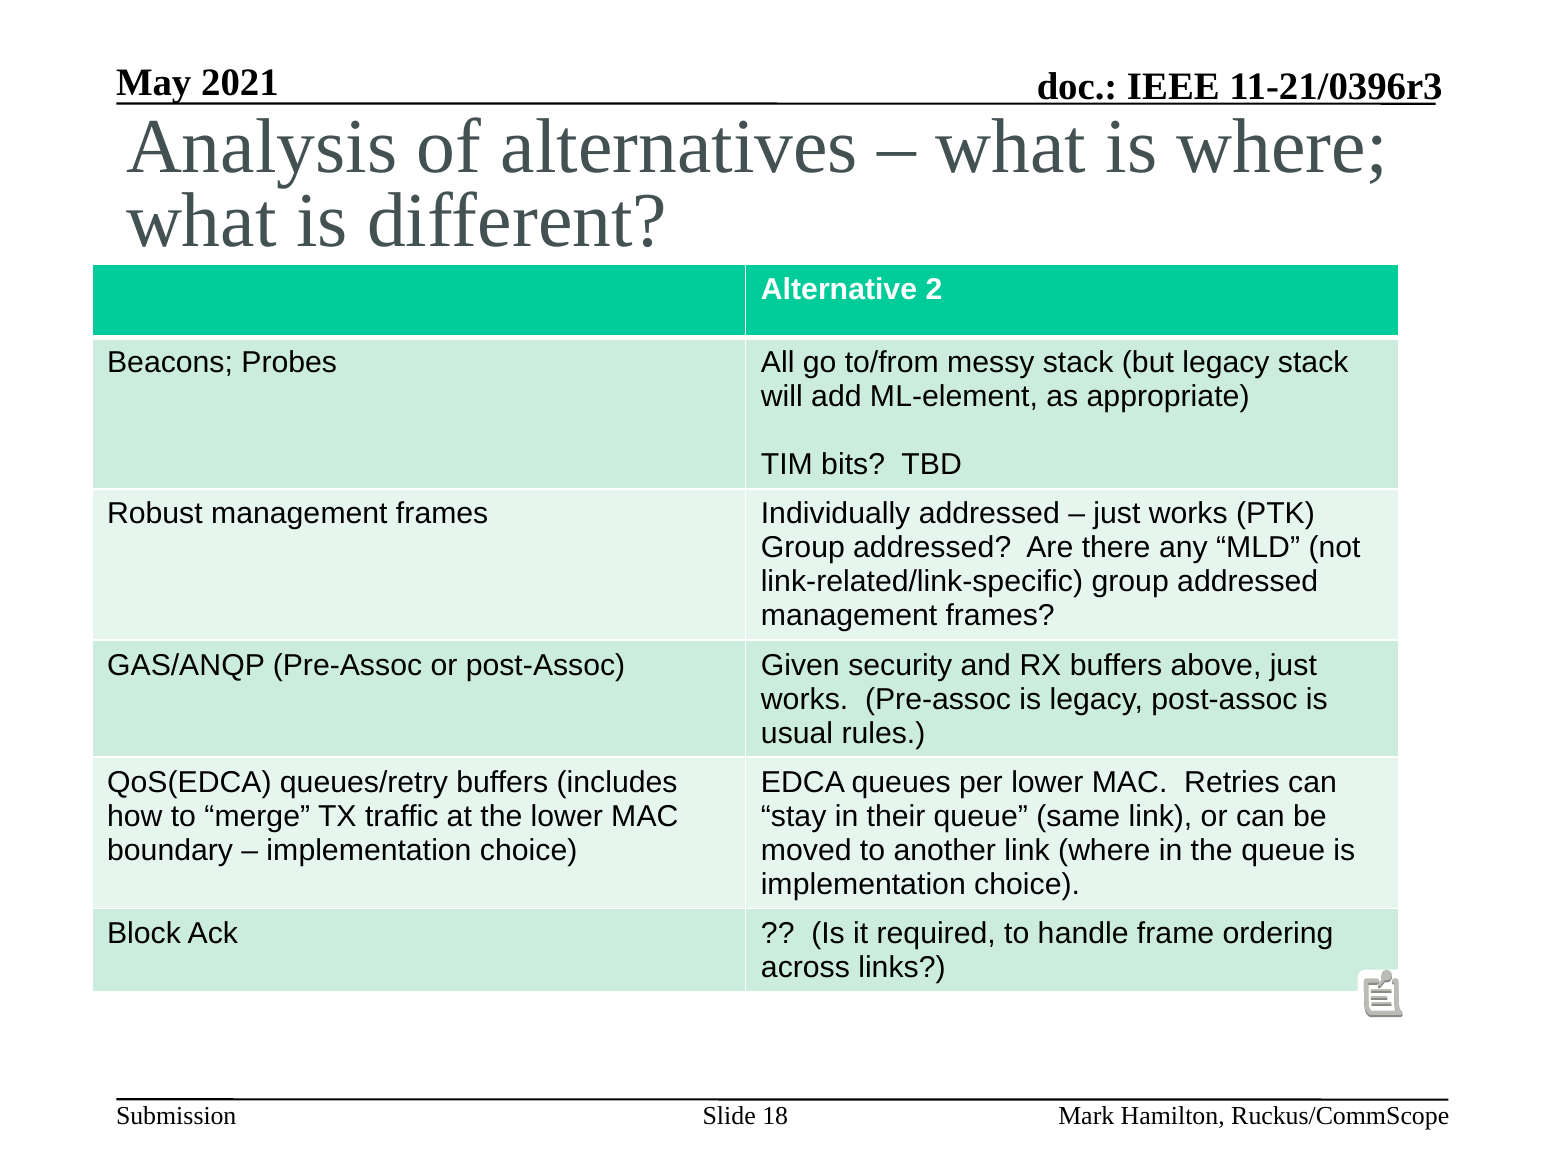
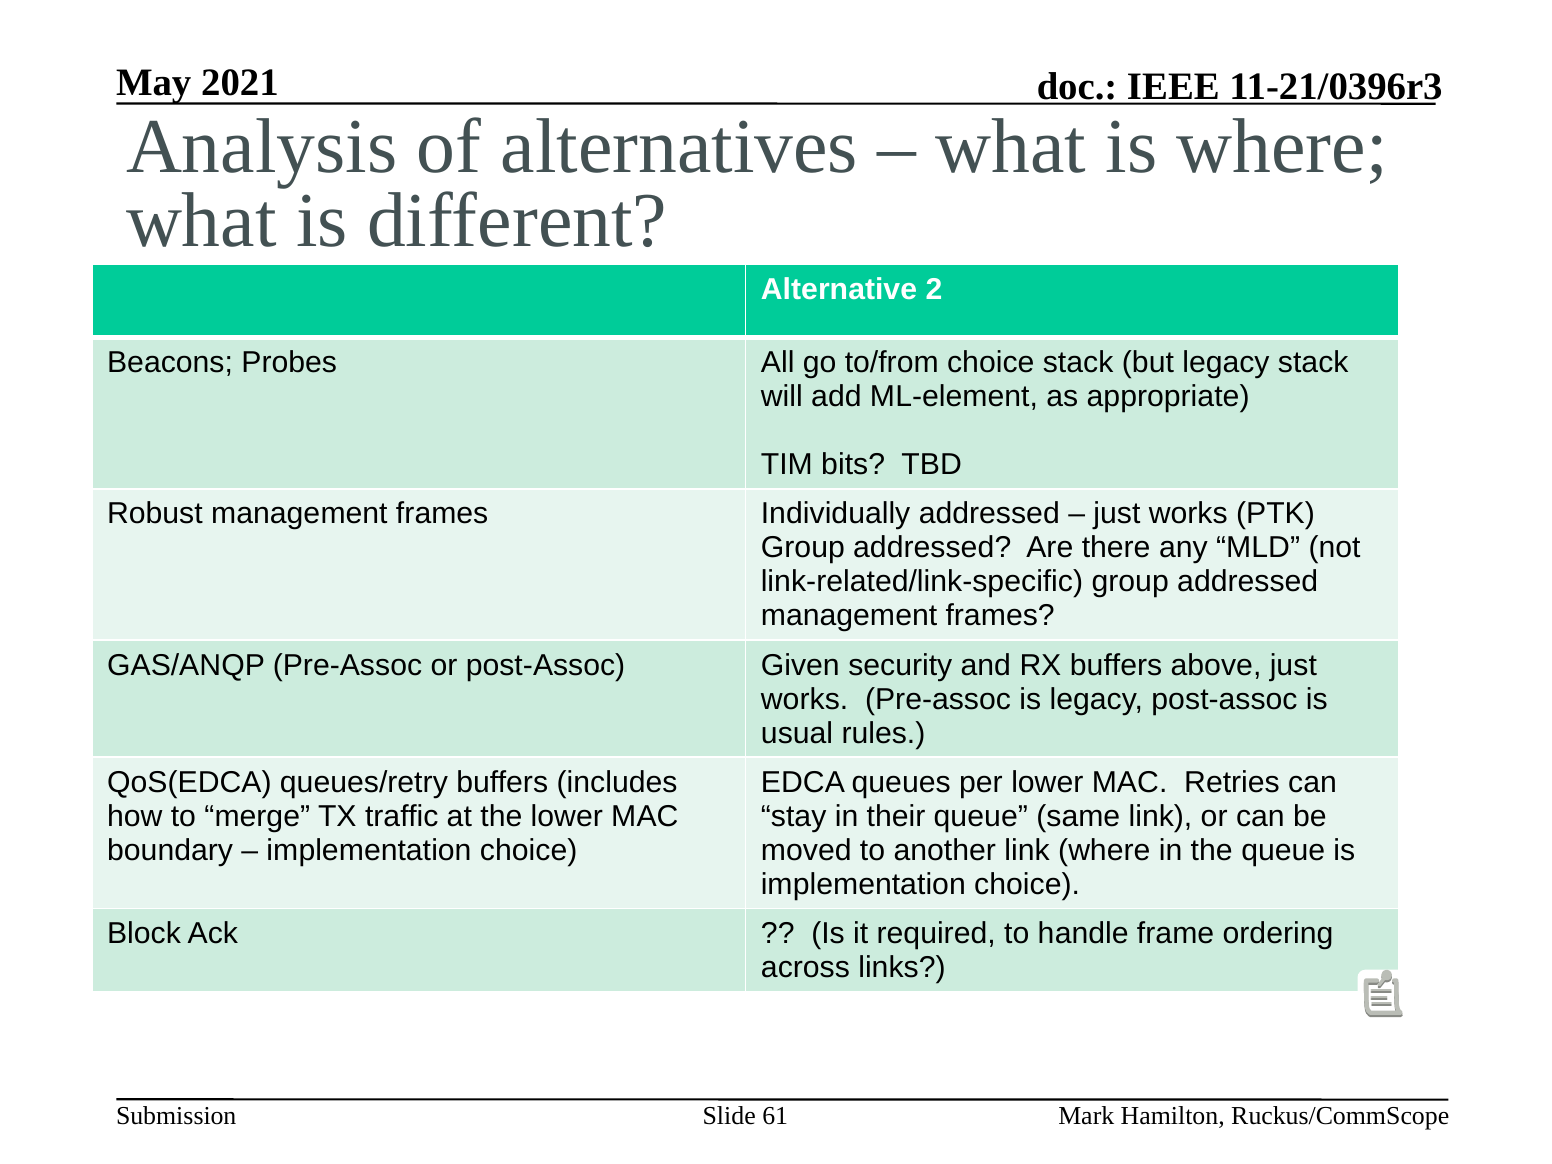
to/from messy: messy -> choice (991, 363)
18: 18 -> 61 (775, 1116)
